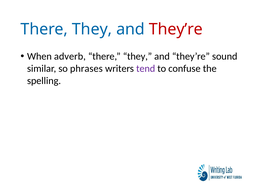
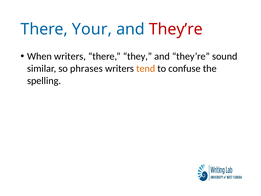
They: They -> Your (92, 29)
When adverb: adverb -> writers (70, 56)
tend colour: purple -> orange (146, 69)
